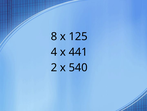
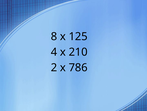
441: 441 -> 210 (78, 52)
540: 540 -> 786 (78, 67)
